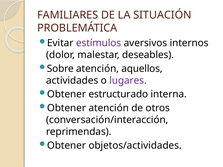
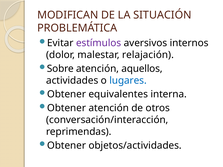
FAMILIARES: FAMILIARES -> MODIFICAN (68, 15)
deseables: deseables -> relajación (148, 55)
lugares colour: purple -> blue (128, 81)
estructurado: estructurado -> equivalentes (118, 94)
